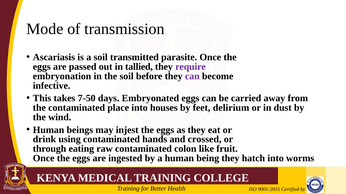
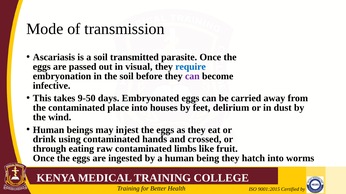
tallied: tallied -> visual (139, 67)
require colour: purple -> blue (191, 67)
7-50: 7-50 -> 9-50 (87, 99)
colon: colon -> limbs (185, 149)
